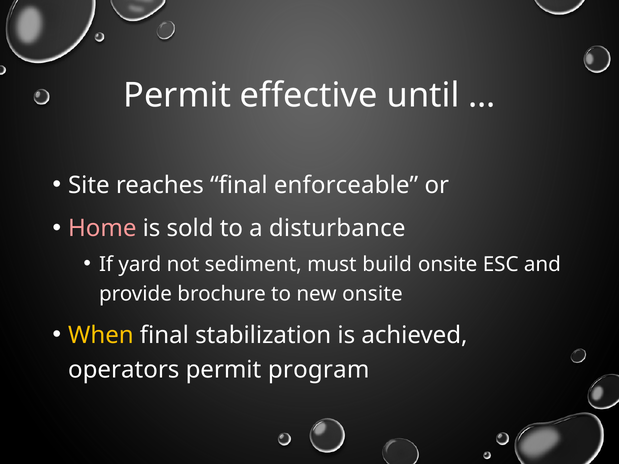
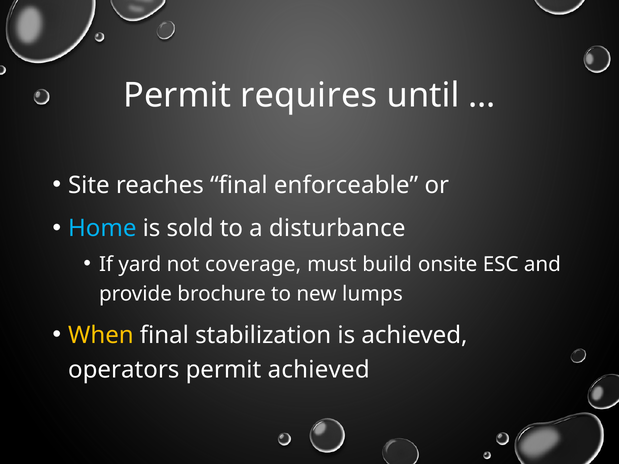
effective: effective -> requires (309, 96)
Home colour: pink -> light blue (102, 229)
sediment: sediment -> coverage (253, 264)
new onsite: onsite -> lumps (372, 294)
permit program: program -> achieved (319, 370)
